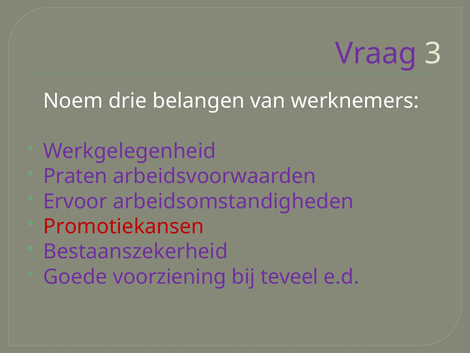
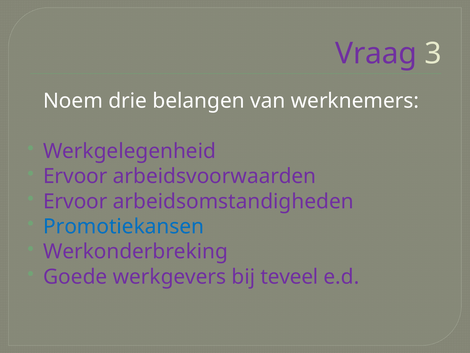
Praten: Praten -> Ervoor (75, 176)
Promotiekansen colour: red -> blue (124, 226)
Bestaanszekerheid: Bestaanszekerheid -> Werkonderbreking (135, 251)
voorziening: voorziening -> werkgevers (169, 276)
